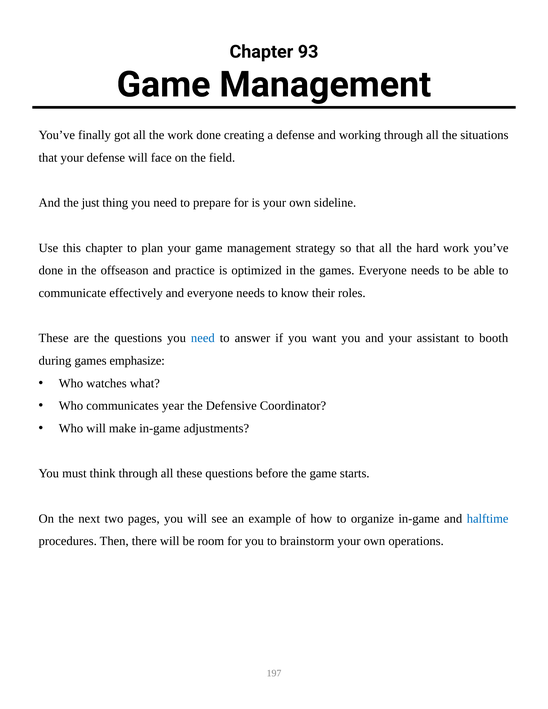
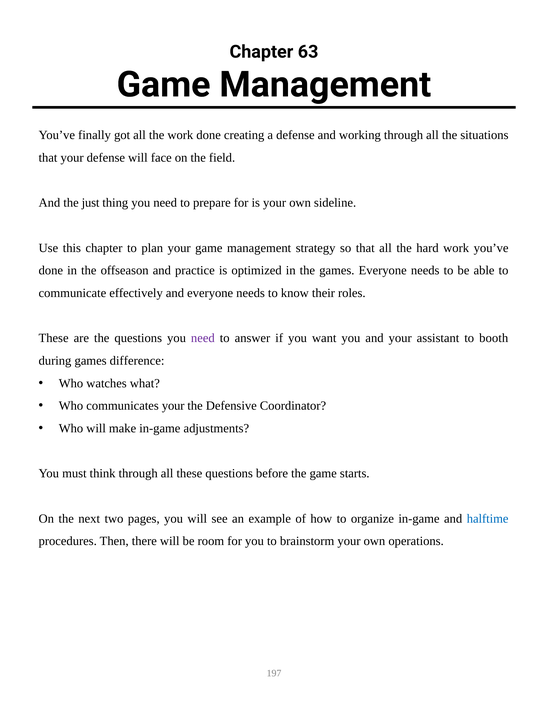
93: 93 -> 63 (308, 52)
need colour: blue -> purple (203, 338)
emphasize: emphasize -> difference (137, 361)
communicates year: year -> your (173, 406)
